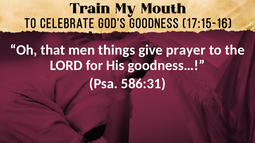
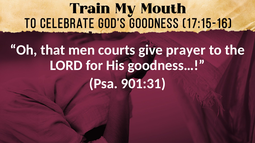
things: things -> courts (117, 50)
586:31: 586:31 -> 901:31 (143, 84)
